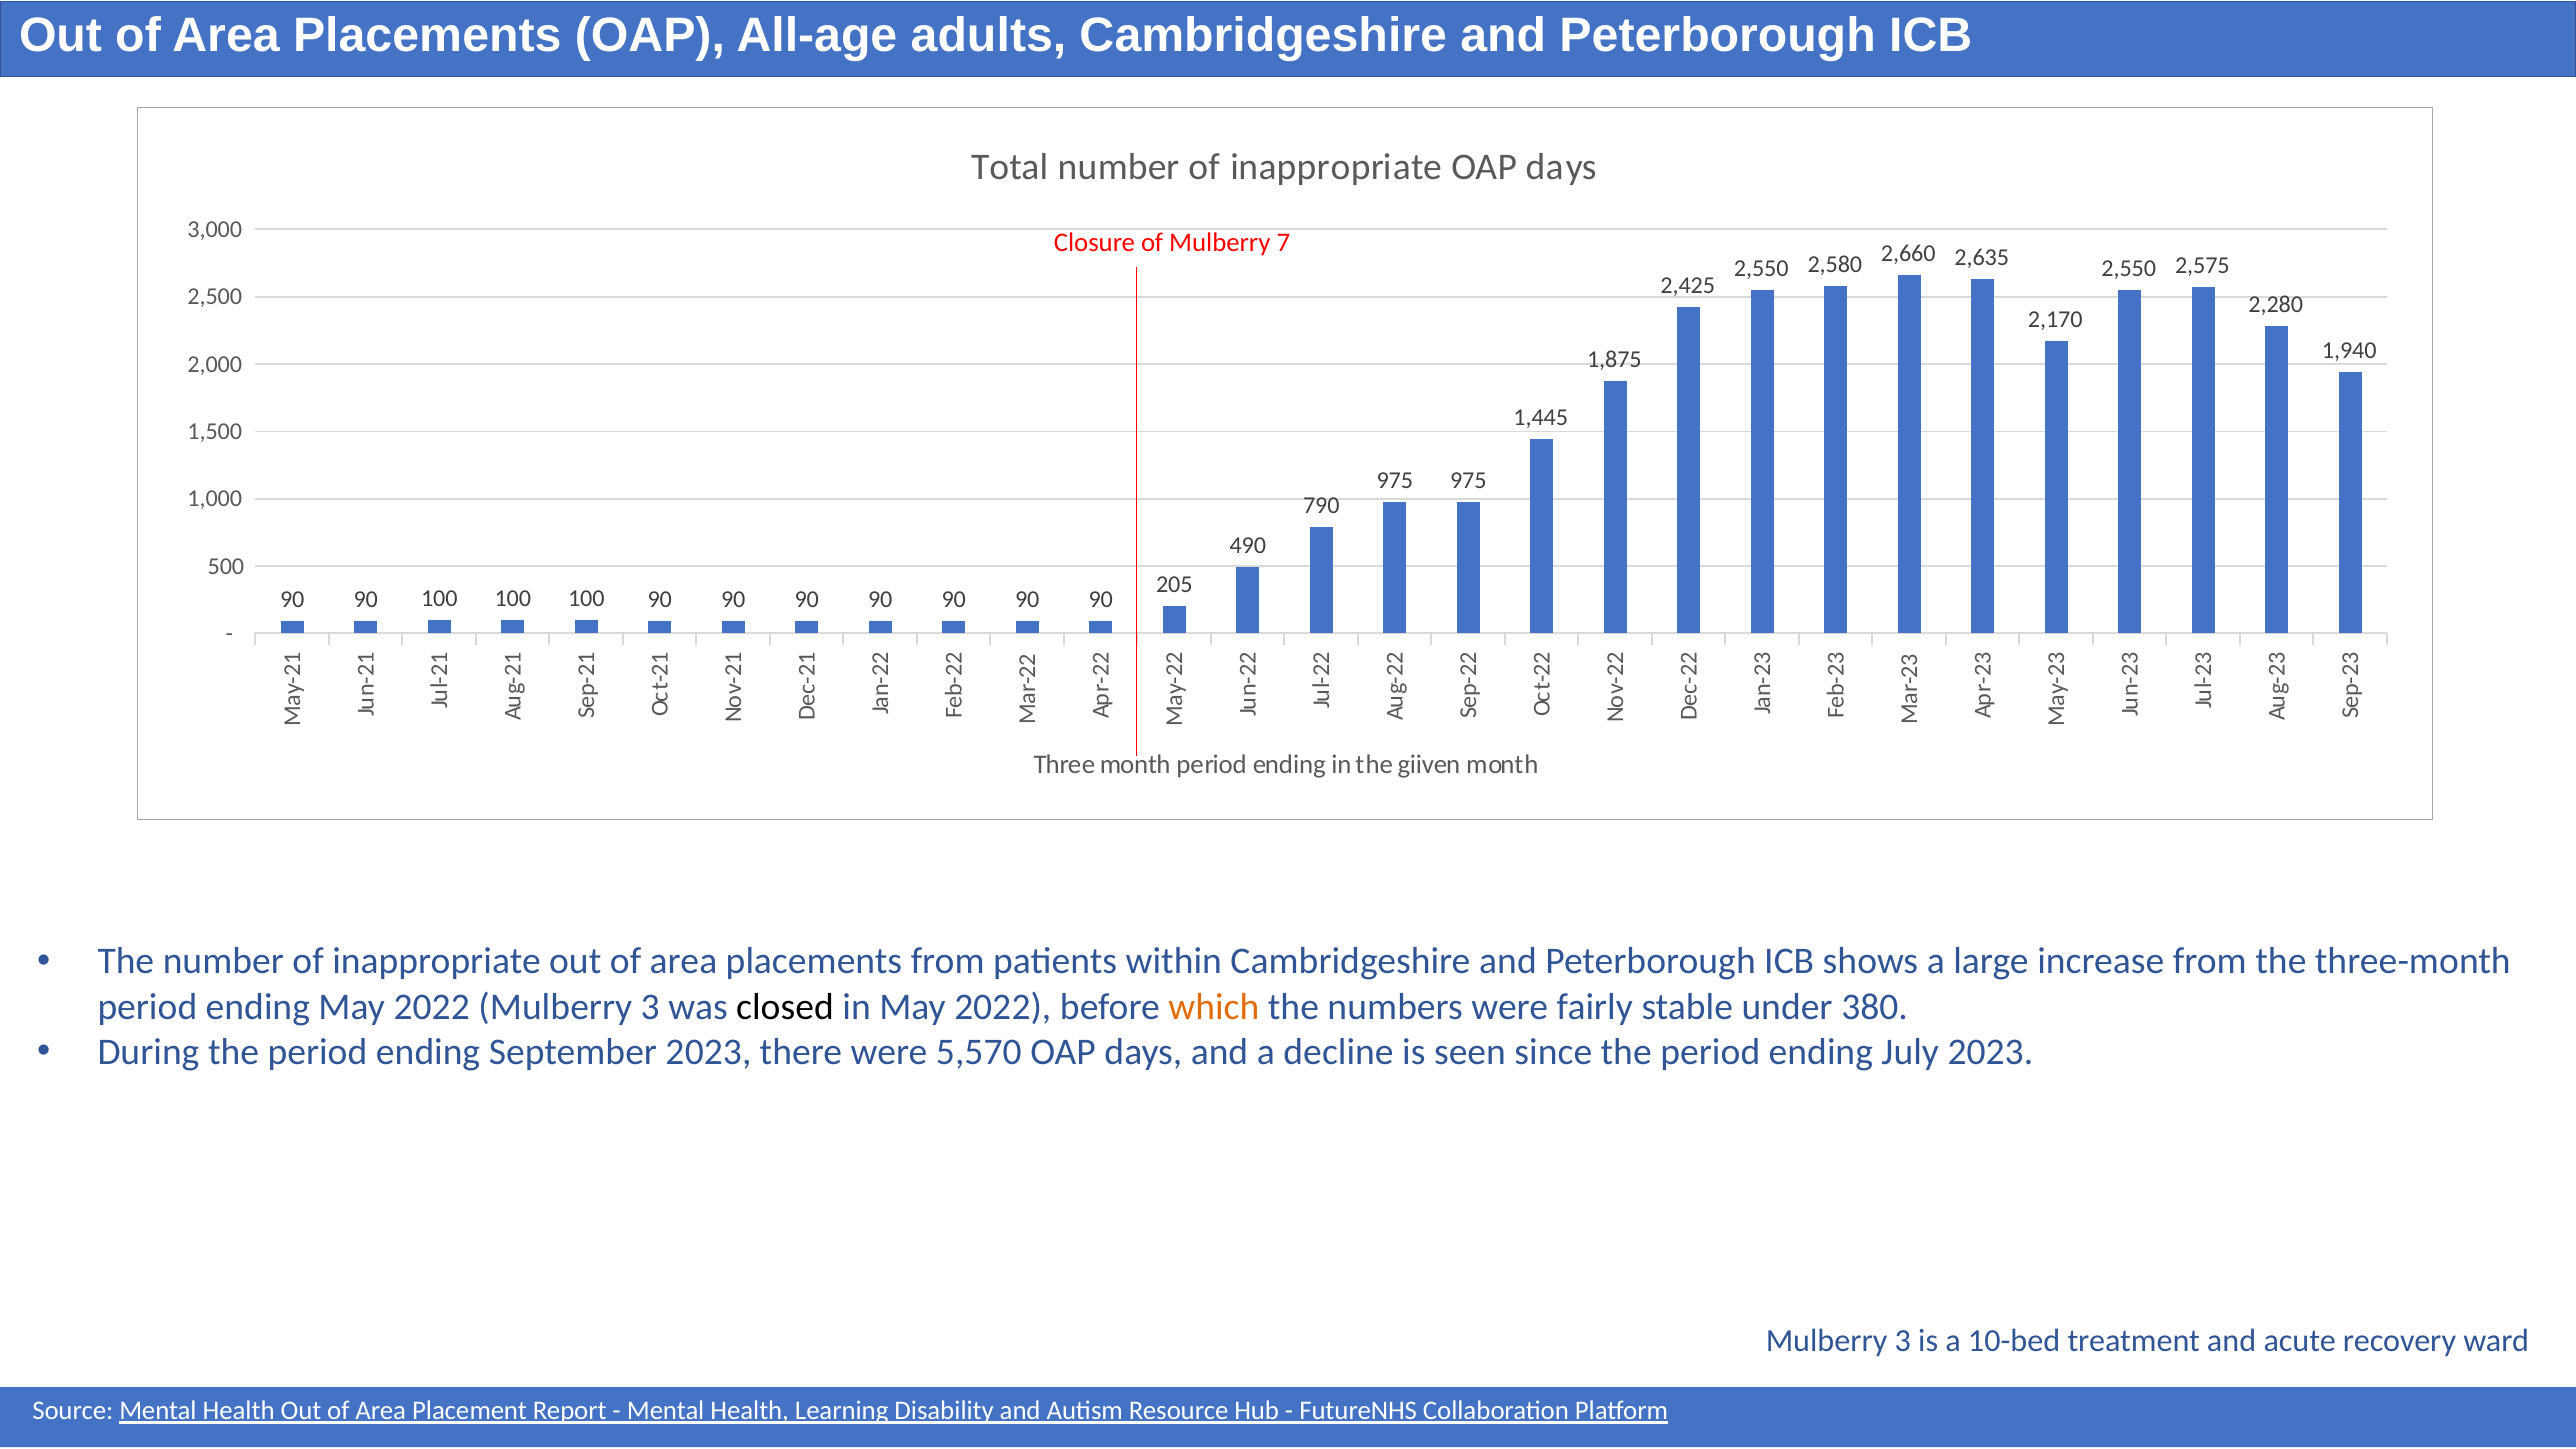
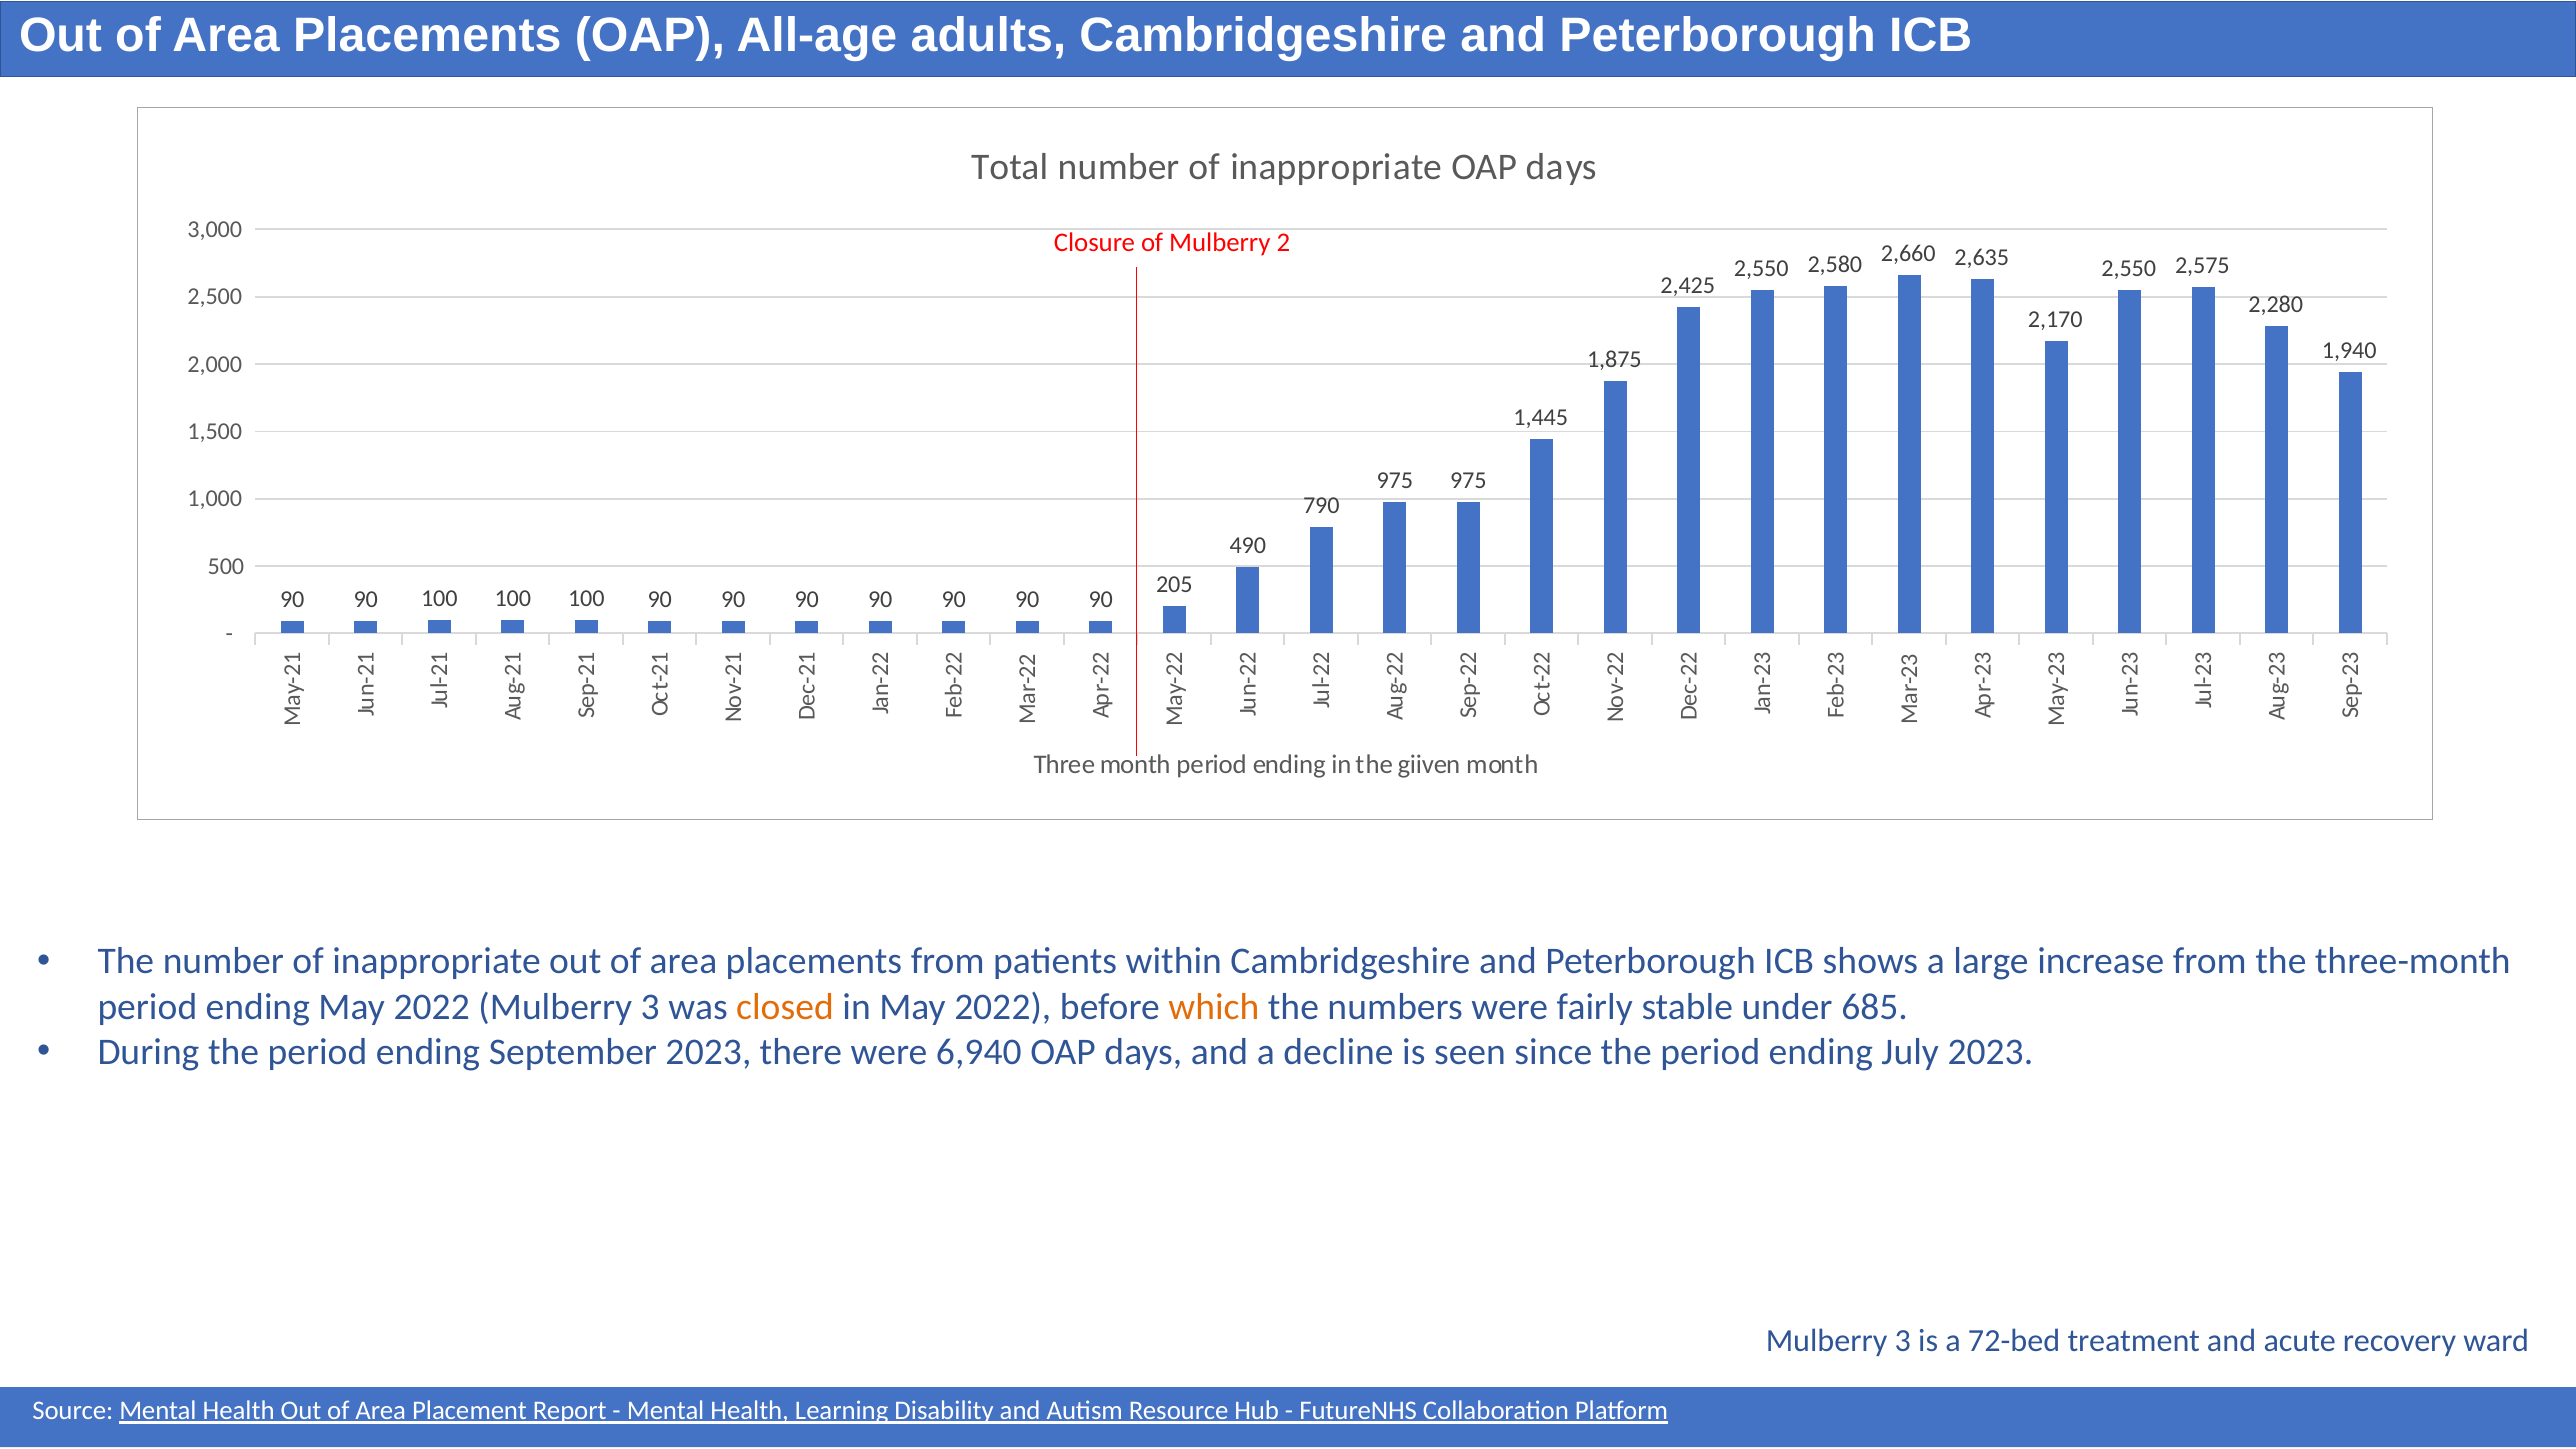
Mulberry 7: 7 -> 2 (1283, 242)
closed colour: black -> orange (785, 1007)
380: 380 -> 685 (1875, 1007)
5,570: 5,570 -> 6,940 (979, 1052)
10-bed: 10-bed -> 72-bed (2014, 1341)
